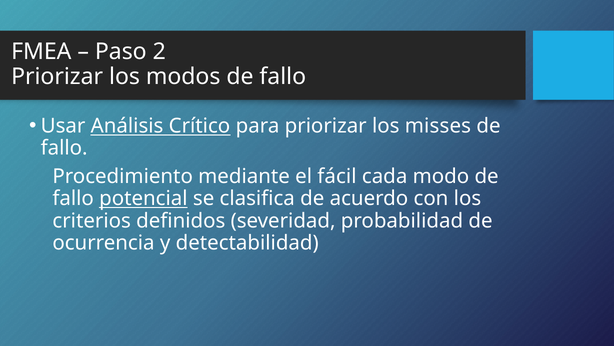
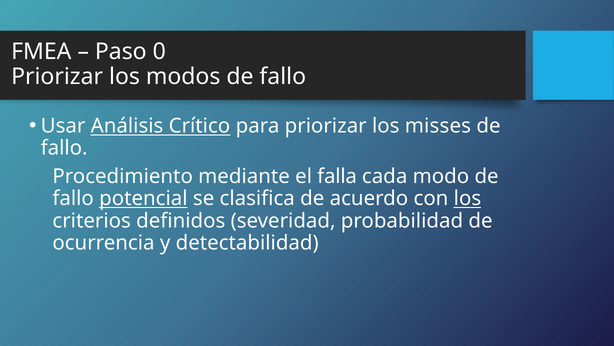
2: 2 -> 0 (159, 52)
fácil: fácil -> falla (337, 176)
los underline: none -> present (467, 198)
